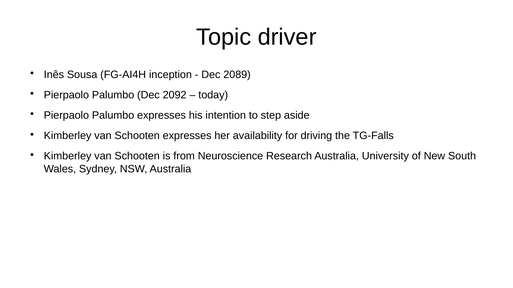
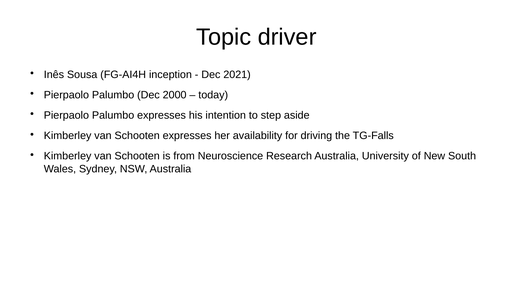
2089: 2089 -> 2021 (237, 75)
2092: 2092 -> 2000 (175, 95)
